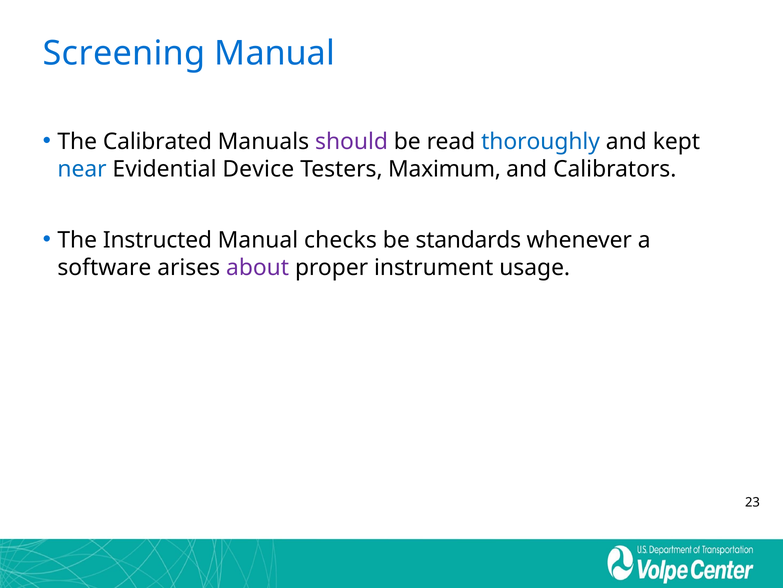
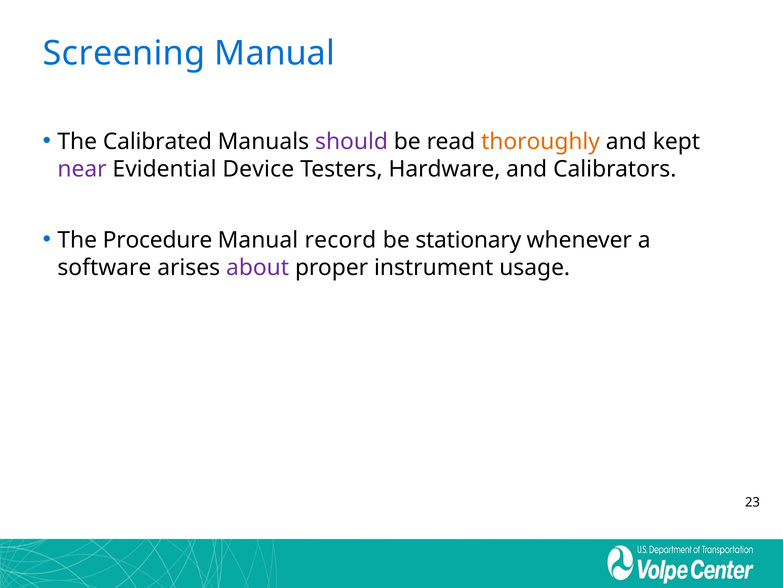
thoroughly colour: blue -> orange (541, 141)
near colour: blue -> purple (82, 169)
Maximum: Maximum -> Hardware (444, 169)
Instructed: Instructed -> Procedure (158, 240)
checks: checks -> record (340, 240)
standards: standards -> stationary (468, 240)
